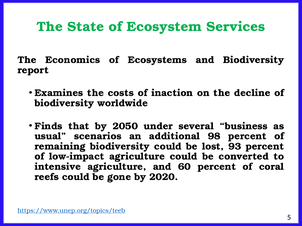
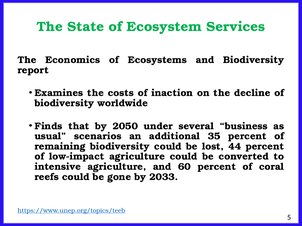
98: 98 -> 35 (214, 137)
93: 93 -> 44 (235, 147)
2020: 2020 -> 2033 (164, 177)
